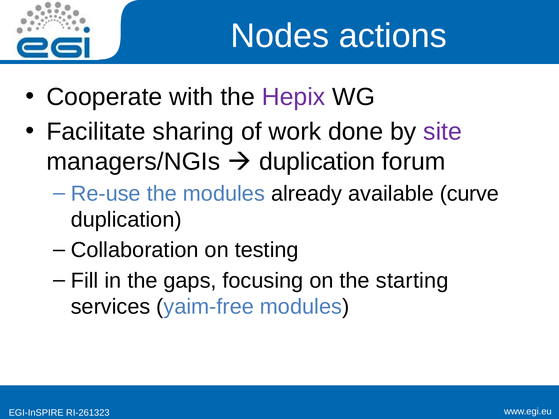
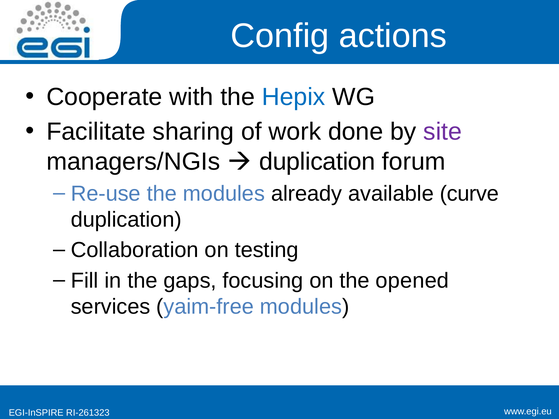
Nodes: Nodes -> Config (280, 36)
Hepix colour: purple -> blue (294, 97)
starting: starting -> opened (412, 281)
